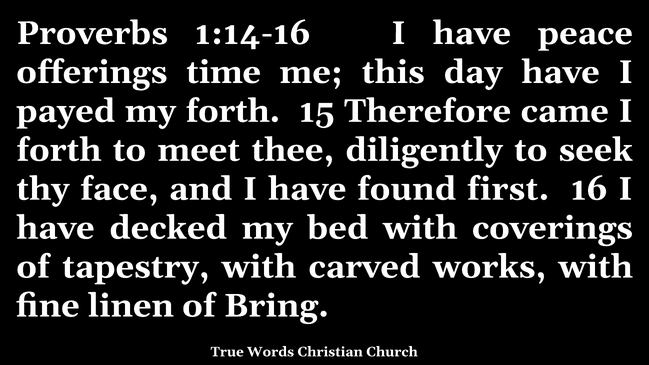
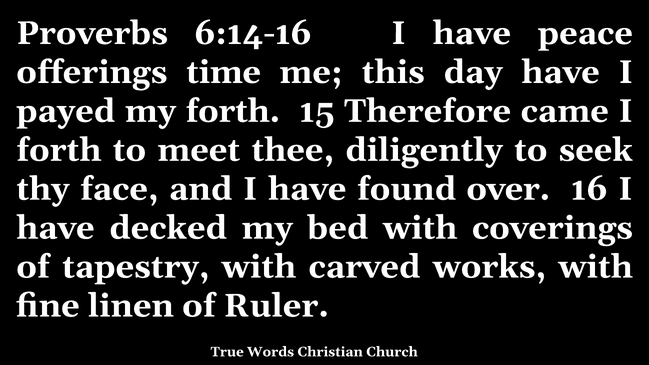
1:14-16: 1:14-16 -> 6:14-16 (253, 33)
first: first -> over (508, 189)
Bring: Bring -> Ruler (276, 306)
